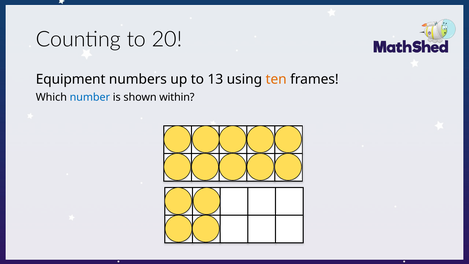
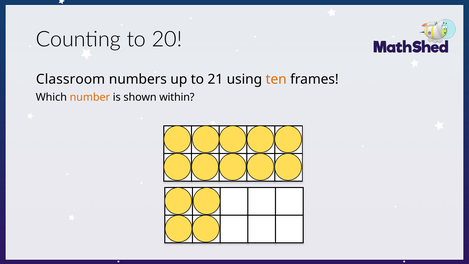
Equipment: Equipment -> Classroom (71, 79)
13: 13 -> 21 (215, 79)
number colour: blue -> orange (90, 97)
